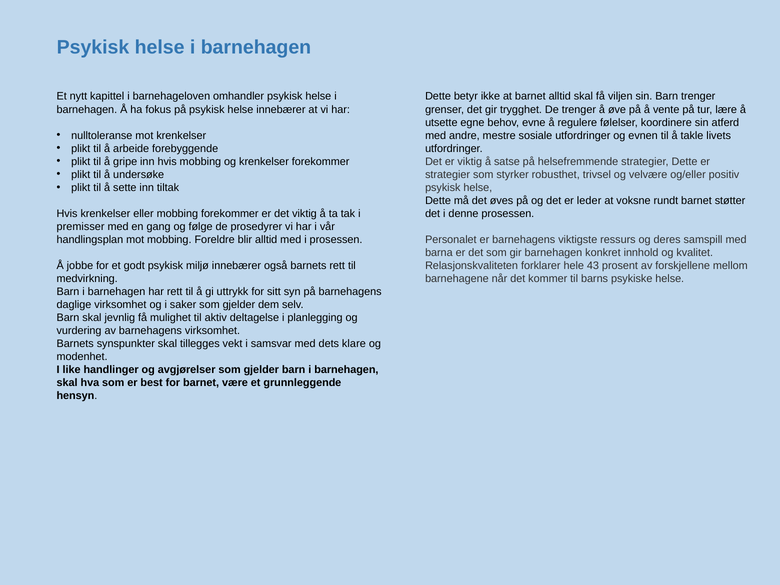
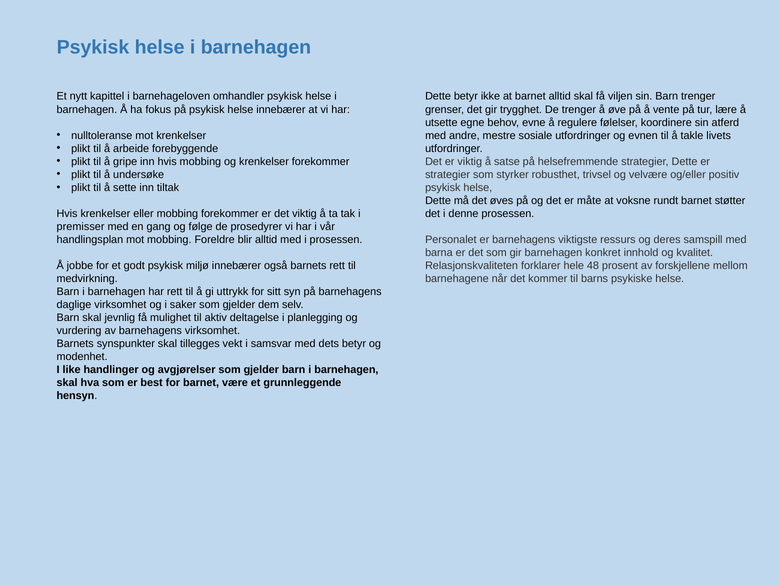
leder: leder -> måte (589, 201)
43: 43 -> 48 (593, 266)
dets klare: klare -> betyr (354, 344)
